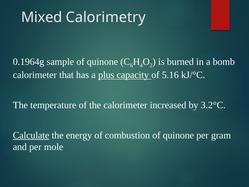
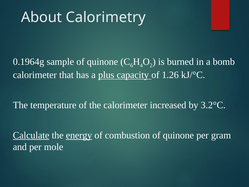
Mixed: Mixed -> About (42, 17)
5.16: 5.16 -> 1.26 (170, 75)
energy underline: none -> present (79, 135)
